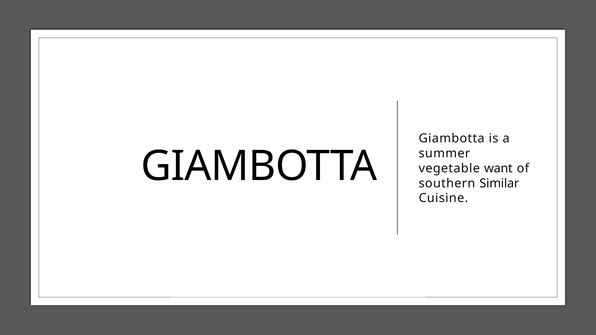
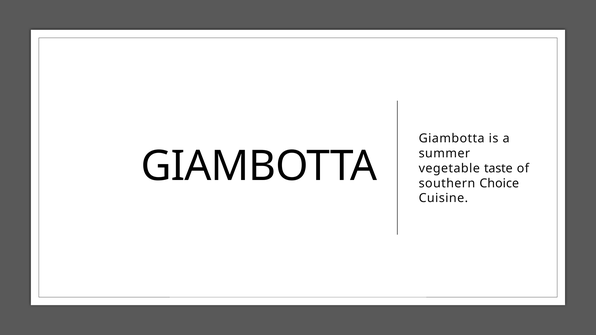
want: want -> taste (498, 169)
Similar: Similar -> Choice (499, 183)
